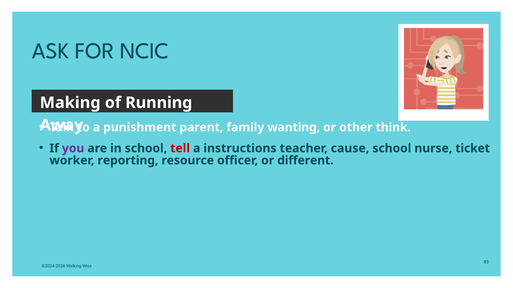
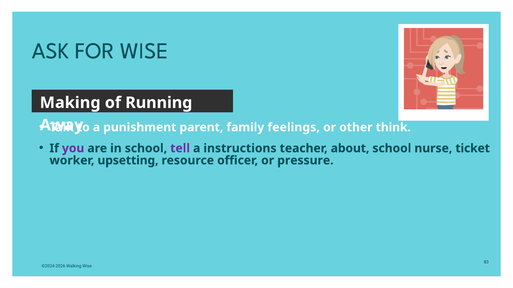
FOR NCIC: NCIC -> WISE (144, 51)
wanting: wanting -> feelings (294, 128)
tell colour: red -> purple (180, 149)
cause: cause -> about (350, 149)
reporting: reporting -> upsetting (128, 161)
different: different -> pressure (305, 161)
